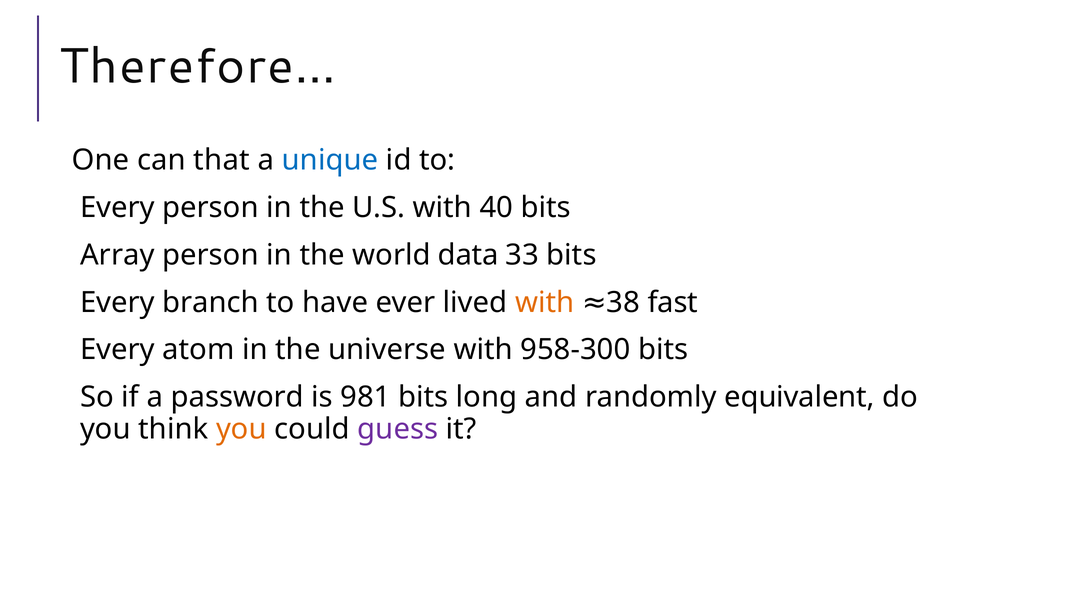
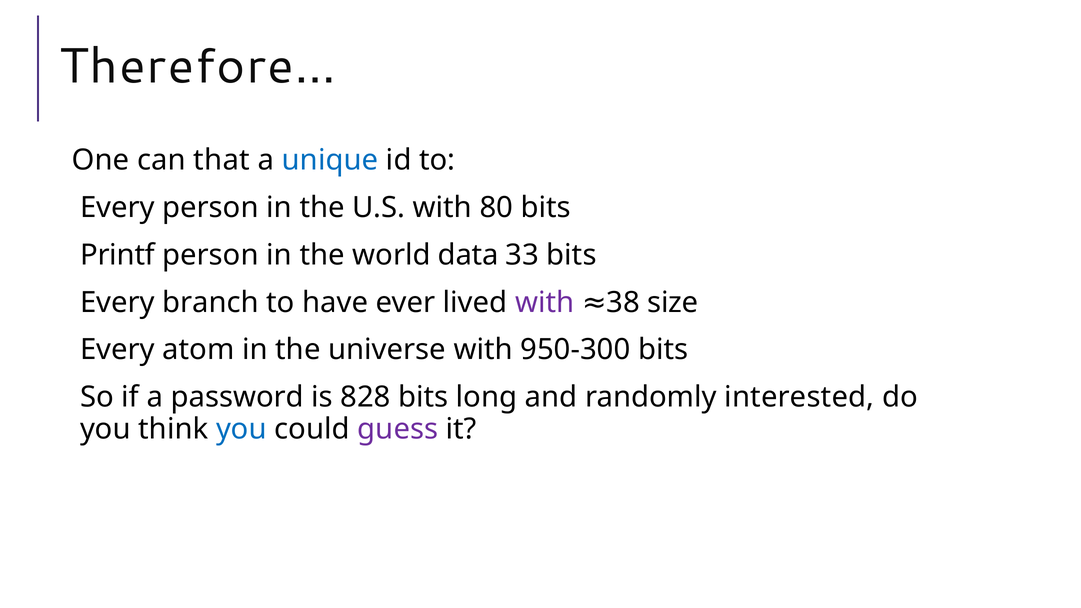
40: 40 -> 80 (496, 207)
Array: Array -> Printf (118, 255)
with colour: orange -> purple (545, 302)
fast: fast -> size (673, 302)
958-300: 958-300 -> 950-300 (575, 350)
981: 981 -> 828 (365, 397)
equivalent: equivalent -> interested (799, 397)
you colour: orange -> blue (241, 429)
